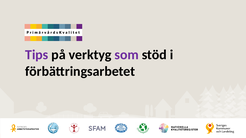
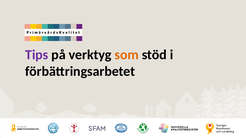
som colour: purple -> orange (127, 55)
